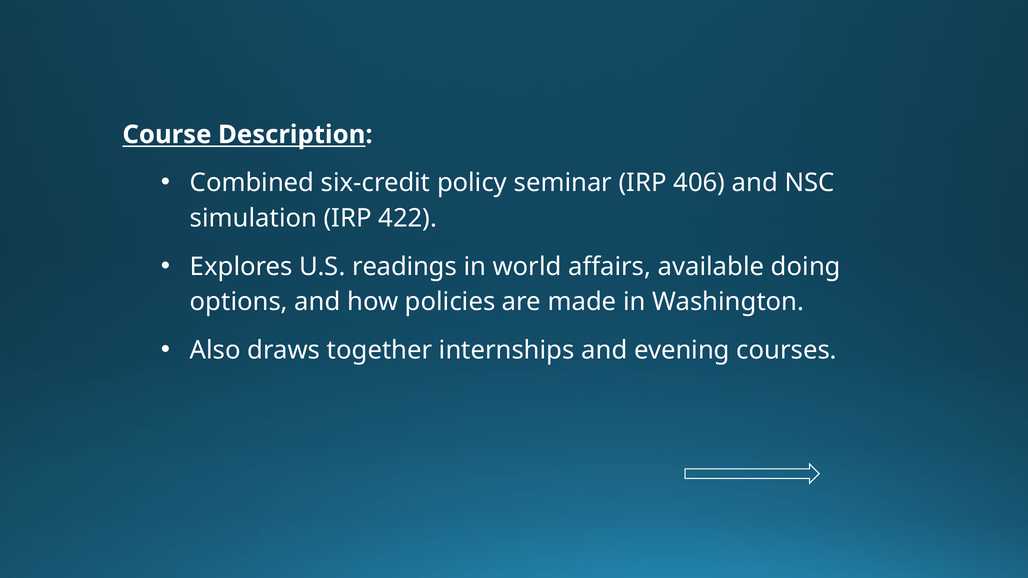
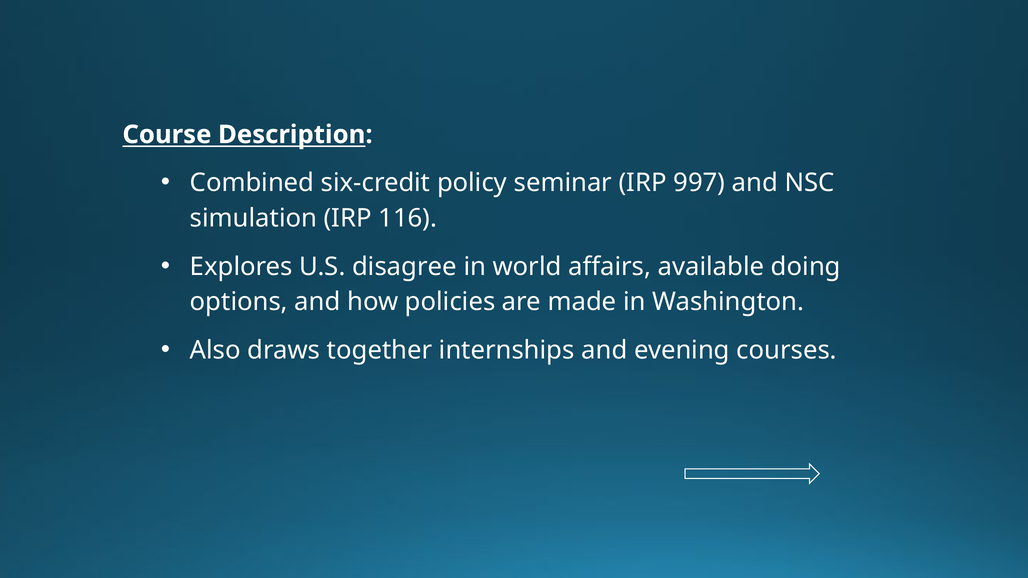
406: 406 -> 997 (699, 183)
422: 422 -> 116 (408, 218)
readings: readings -> disagree (404, 267)
